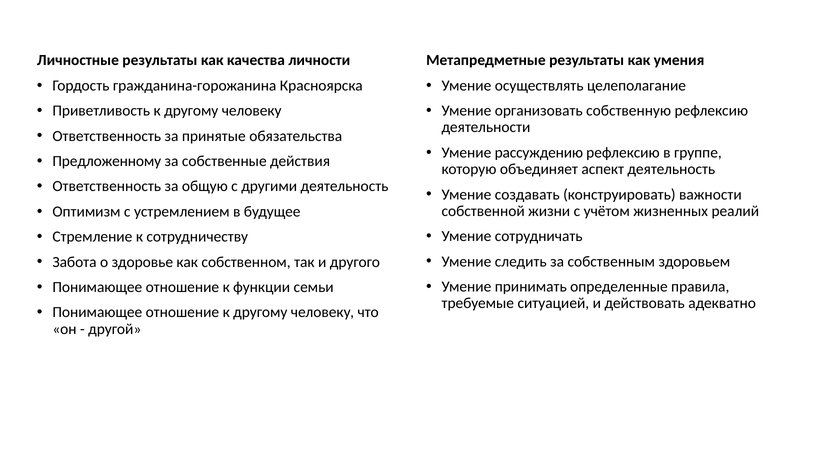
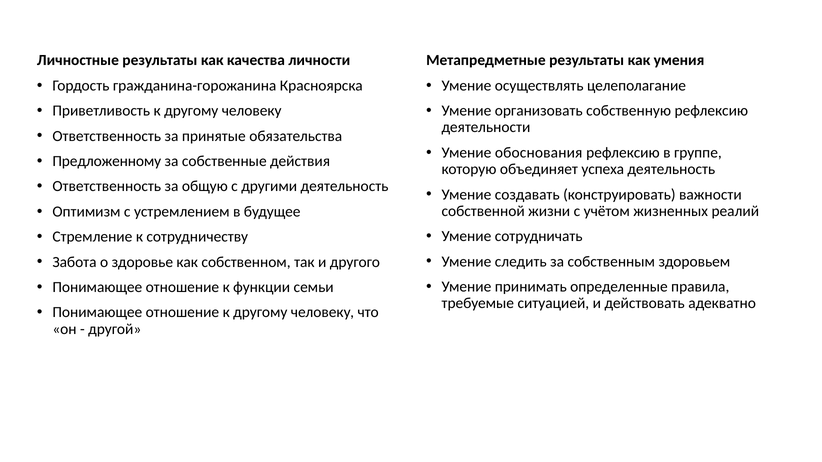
рассуждению: рассуждению -> обоснования (539, 153)
аспект: аспект -> успеха (603, 169)
